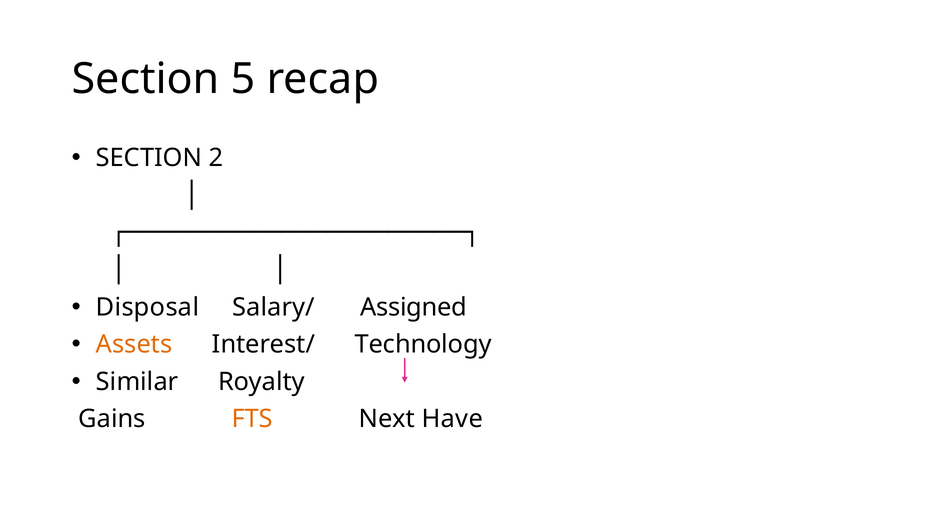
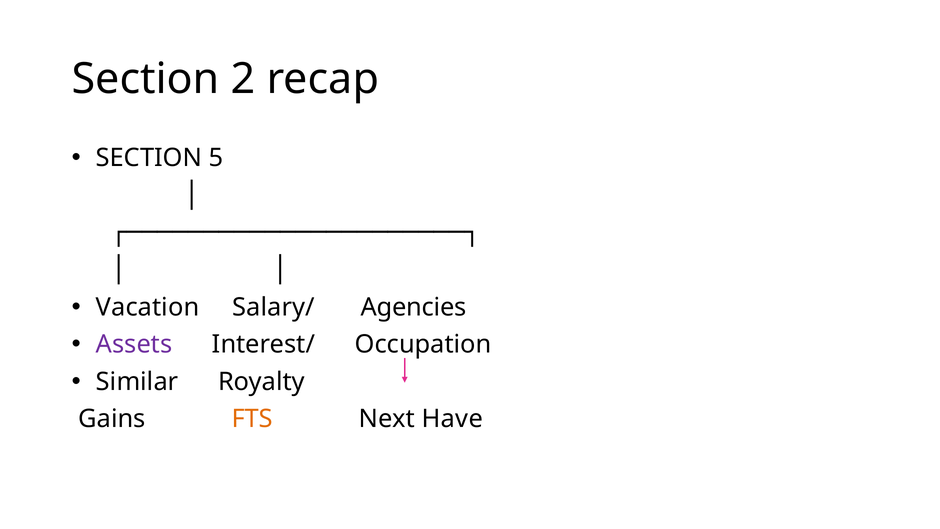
5: 5 -> 2 (243, 79)
2: 2 -> 5 (216, 158)
Disposal: Disposal -> Vacation (148, 307)
Assigned: Assigned -> Agencies (414, 307)
Assets colour: orange -> purple (134, 344)
Technology: Technology -> Occupation (423, 344)
